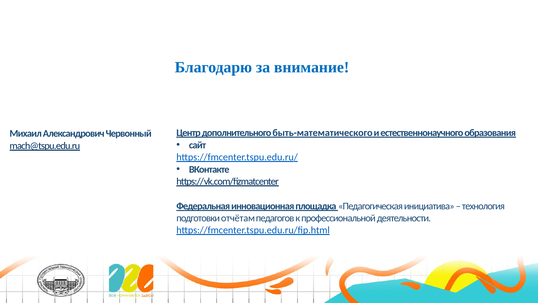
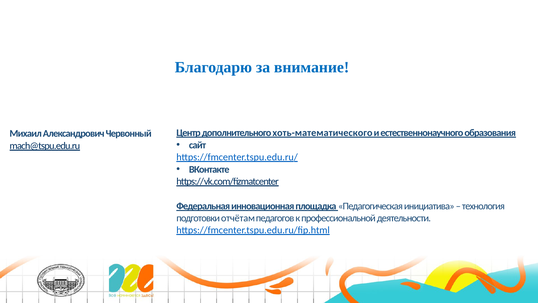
быть-математического: быть-математического -> хоть-математического (322, 133)
